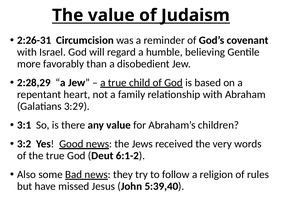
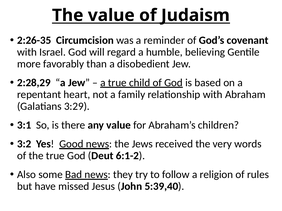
2:26-31: 2:26-31 -> 2:26-35 (34, 40)
